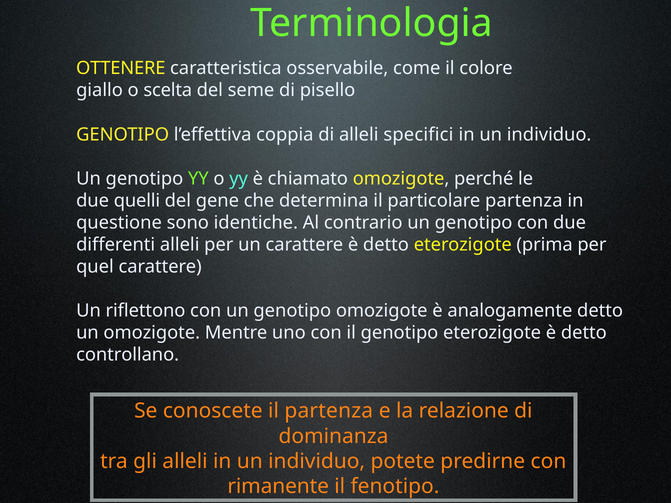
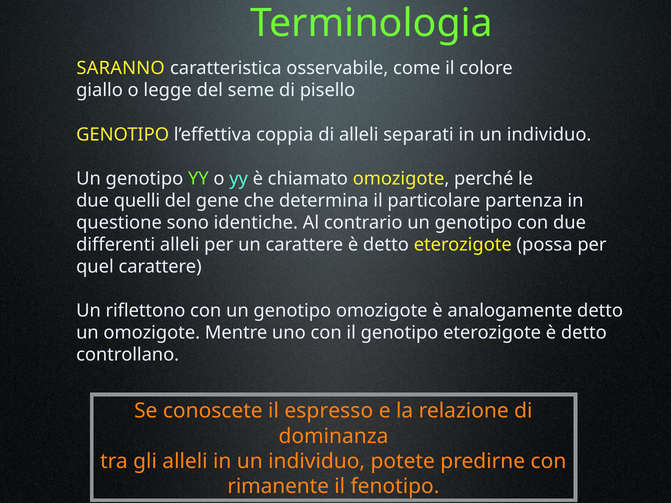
OTTENERE: OTTENERE -> SARANNO (121, 68)
scelta: scelta -> legge (168, 90)
specifici: specifici -> separati (418, 135)
prima: prima -> possa (545, 245)
il partenza: partenza -> espresso (329, 411)
